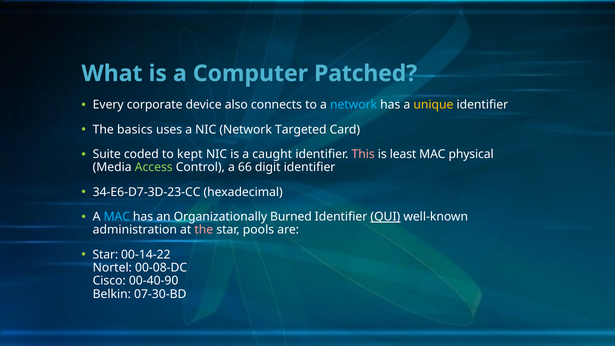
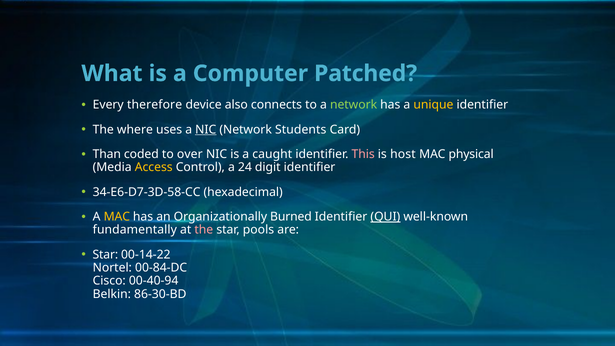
corporate: corporate -> therefore (155, 105)
network colour: light blue -> light green (354, 105)
basics: basics -> where (135, 130)
NIC underline: none -> present (206, 130)
Targeted: Targeted -> Students (301, 130)
Suite: Suite -> Than (107, 154)
kept: kept -> over (190, 154)
least: least -> host (403, 154)
Access colour: light green -> yellow (154, 167)
66: 66 -> 24 (245, 167)
34-E6-D7-3D-23-CC: 34-E6-D7-3D-23-CC -> 34-E6-D7-3D-58-CC (147, 192)
MAC colour: light blue -> yellow (117, 217)
administration: administration -> fundamentally (135, 230)
00-08-DC: 00-08-DC -> 00-84-DC (161, 268)
00-40-90: 00-40-90 -> 00-40-94 (154, 281)
07-30-BD: 07-30-BD -> 86-30-BD (160, 294)
